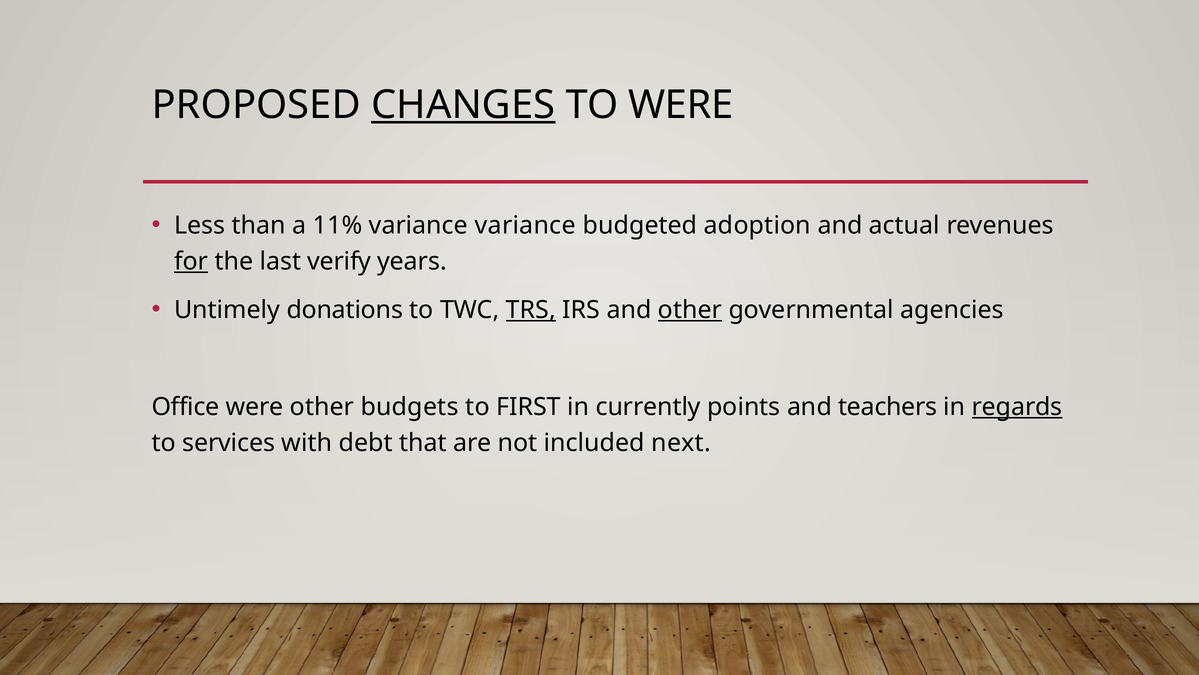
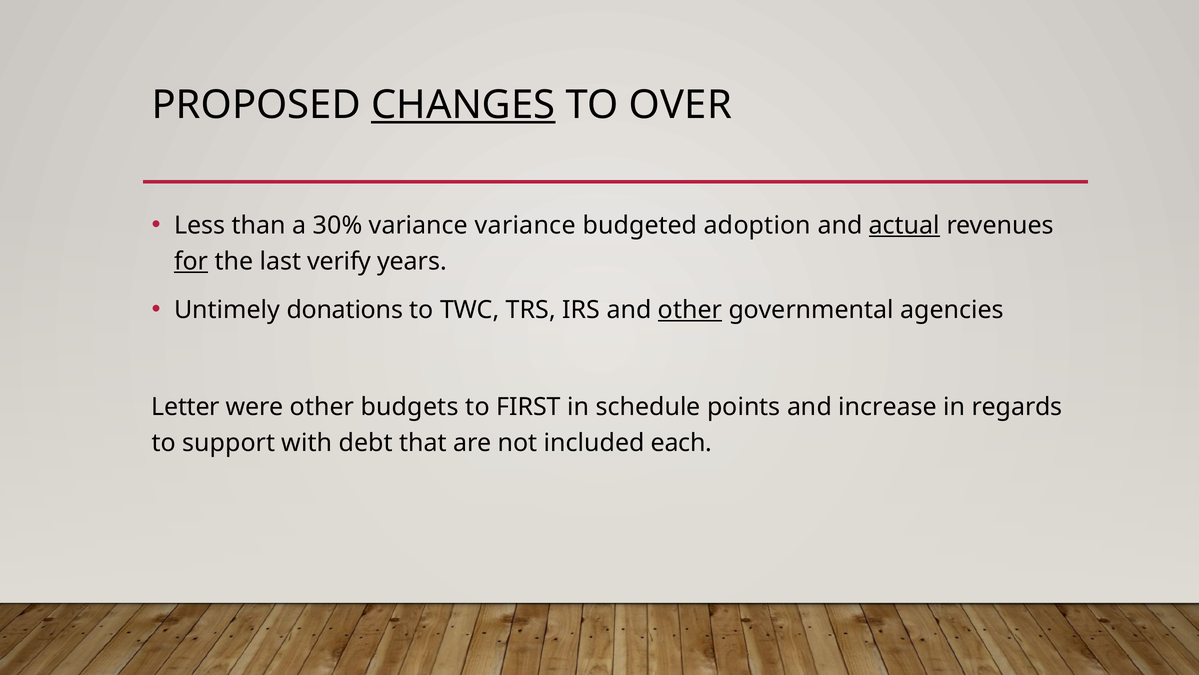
TO WERE: WERE -> OVER (680, 105)
11%: 11% -> 30% (338, 225)
actual underline: none -> present (904, 225)
TRS underline: present -> none (531, 310)
Office: Office -> Letter (186, 407)
currently: currently -> schedule (648, 407)
teachers: teachers -> increase (888, 407)
regards underline: present -> none (1017, 407)
services: services -> support (229, 443)
next: next -> each (681, 443)
